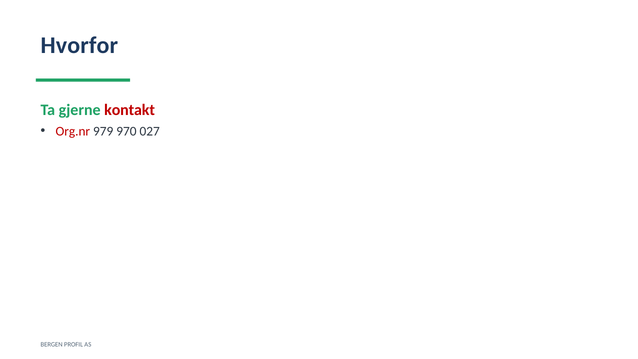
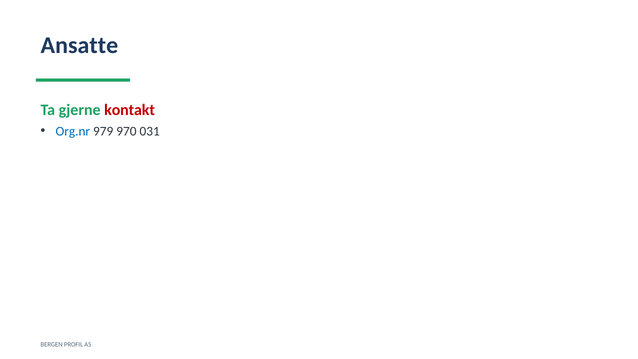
Hvorfor: Hvorfor -> Ansatte (79, 46)
Org.nr colour: red -> blue (73, 131)
027: 027 -> 031 (150, 131)
